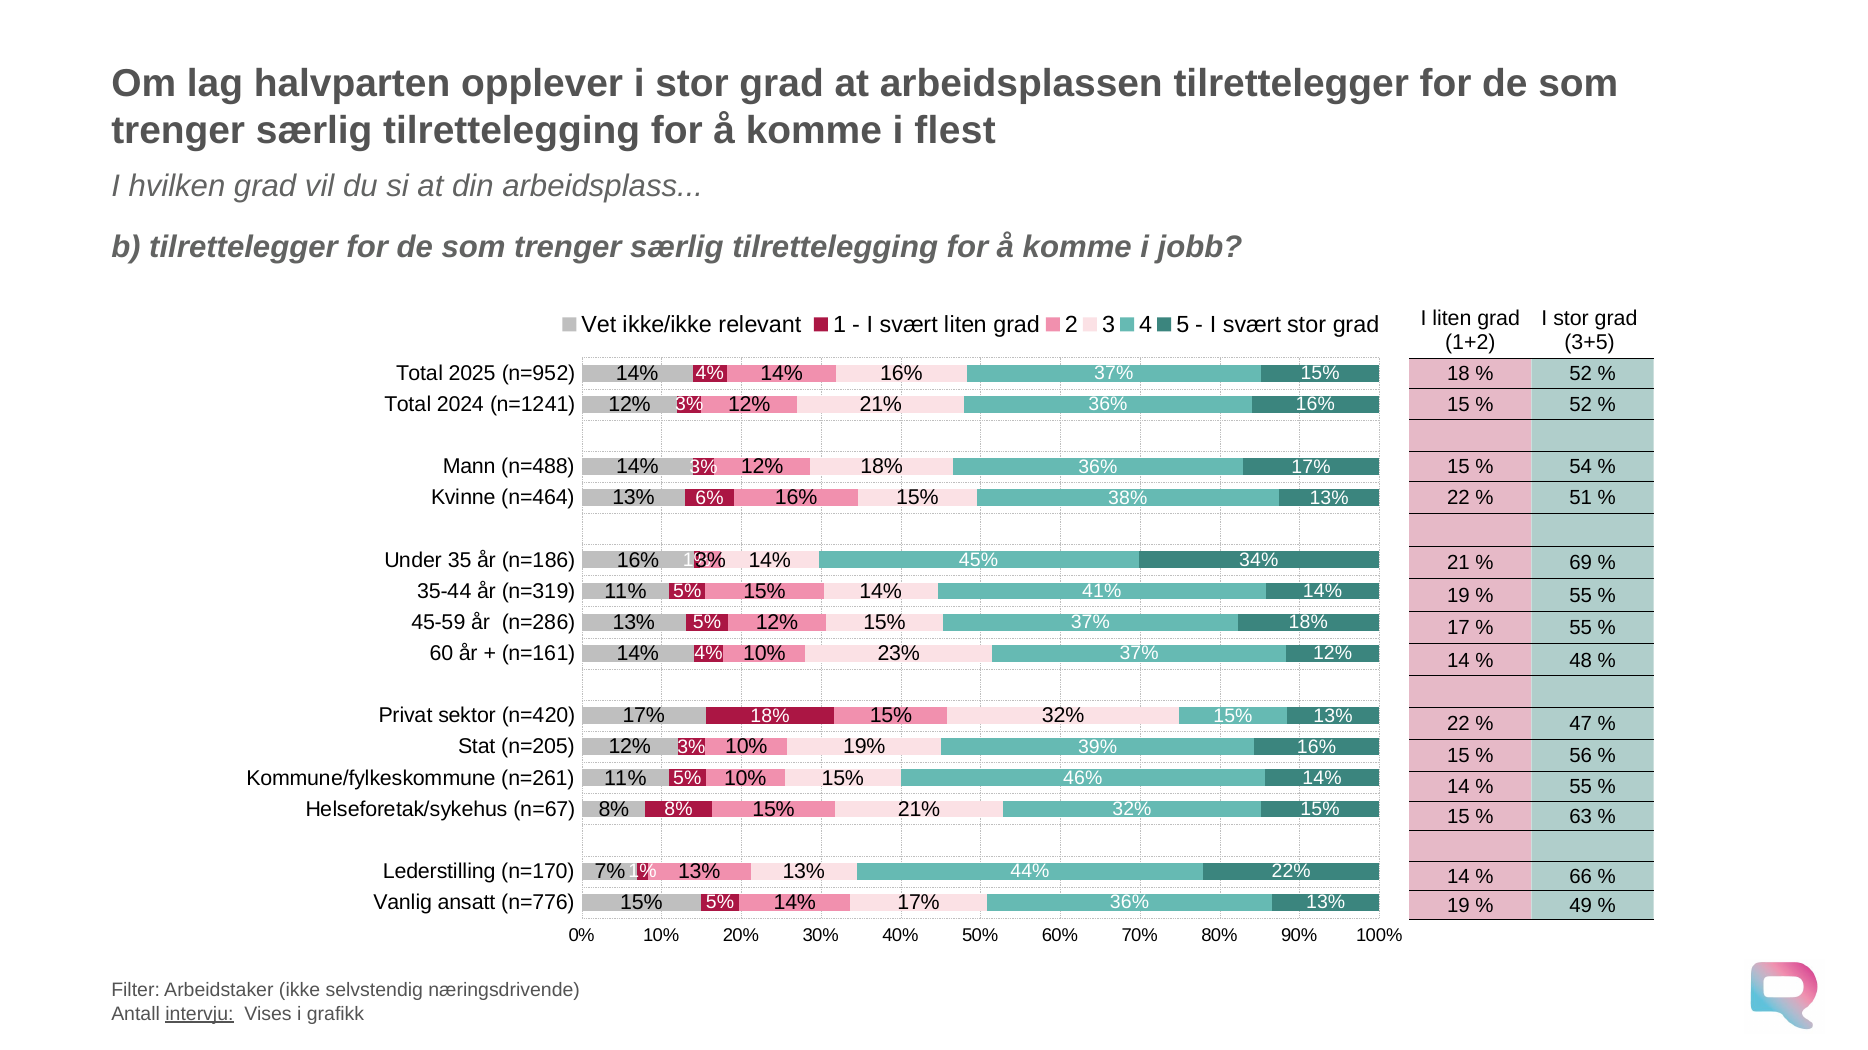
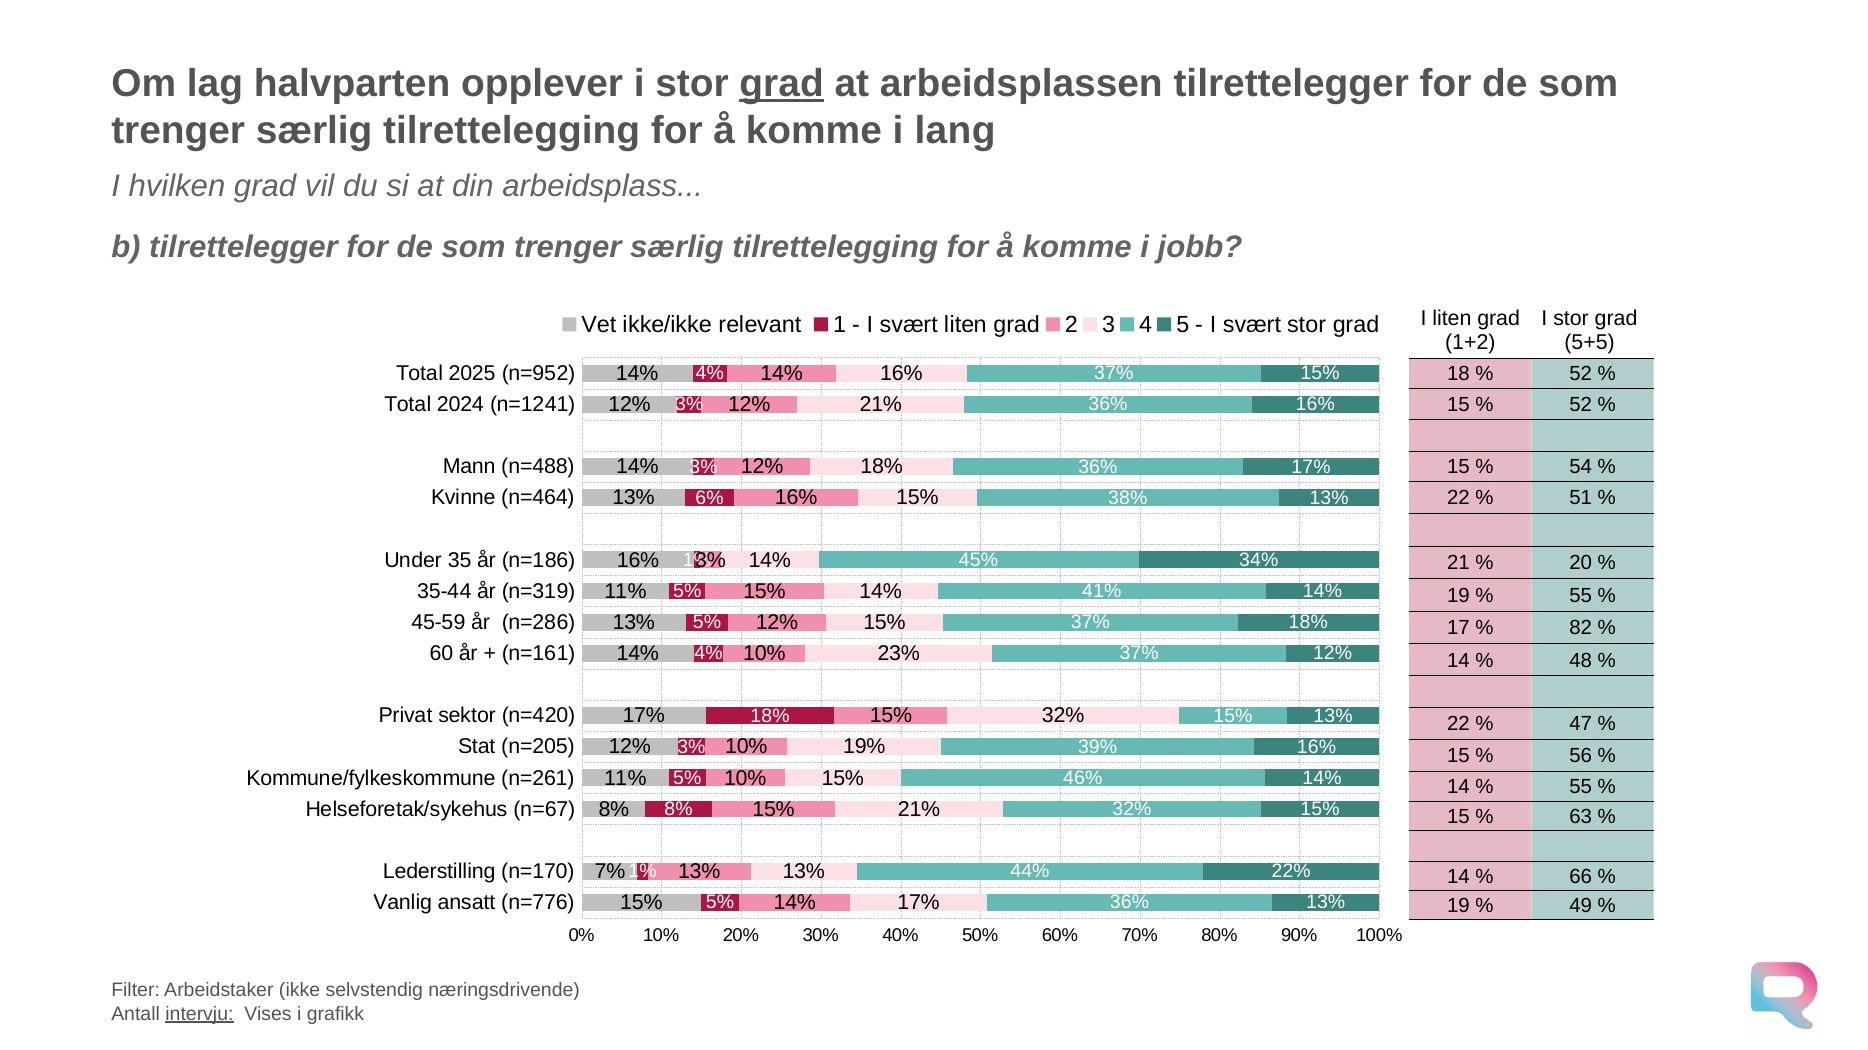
grad underline: none -> present (782, 84)
flest: flest -> lang (955, 130)
3+5: 3+5 -> 5+5 (1590, 343)
69: 69 -> 20 (1581, 563)
55: 55 -> 82 (1581, 629)
